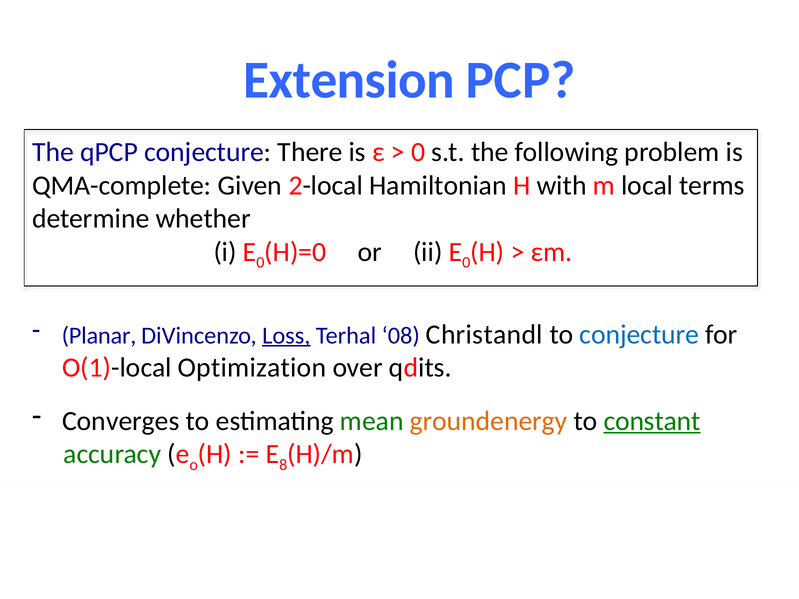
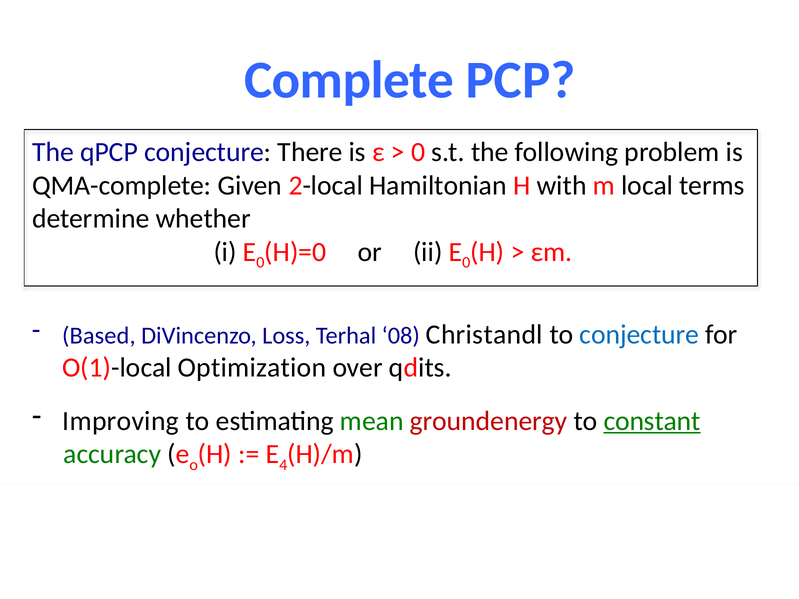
Extension: Extension -> Complete (349, 80)
Planar: Planar -> Based (99, 336)
Loss underline: present -> none (286, 336)
Converges: Converges -> Improving (121, 421)
groundenergy colour: orange -> red (489, 421)
8: 8 -> 4 (283, 465)
